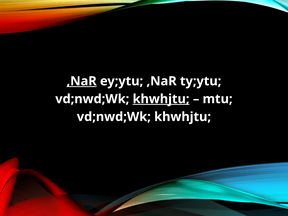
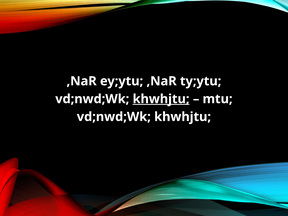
,NaR underline: present -> none (82, 81)
